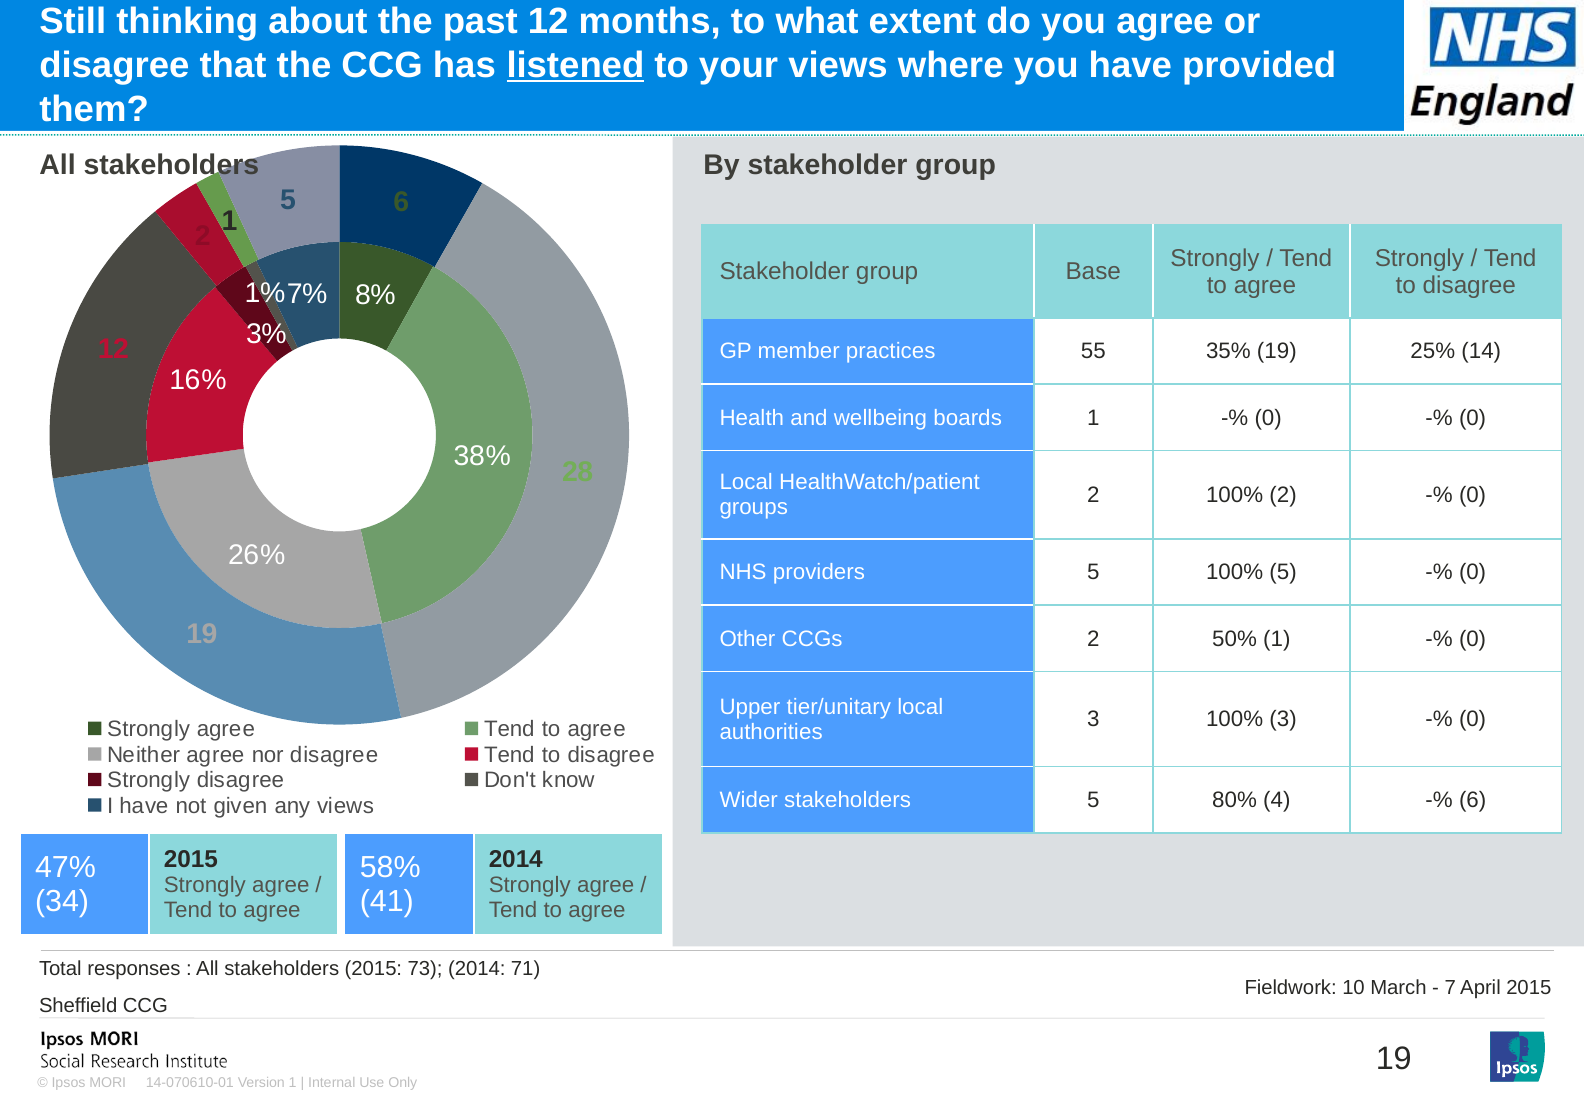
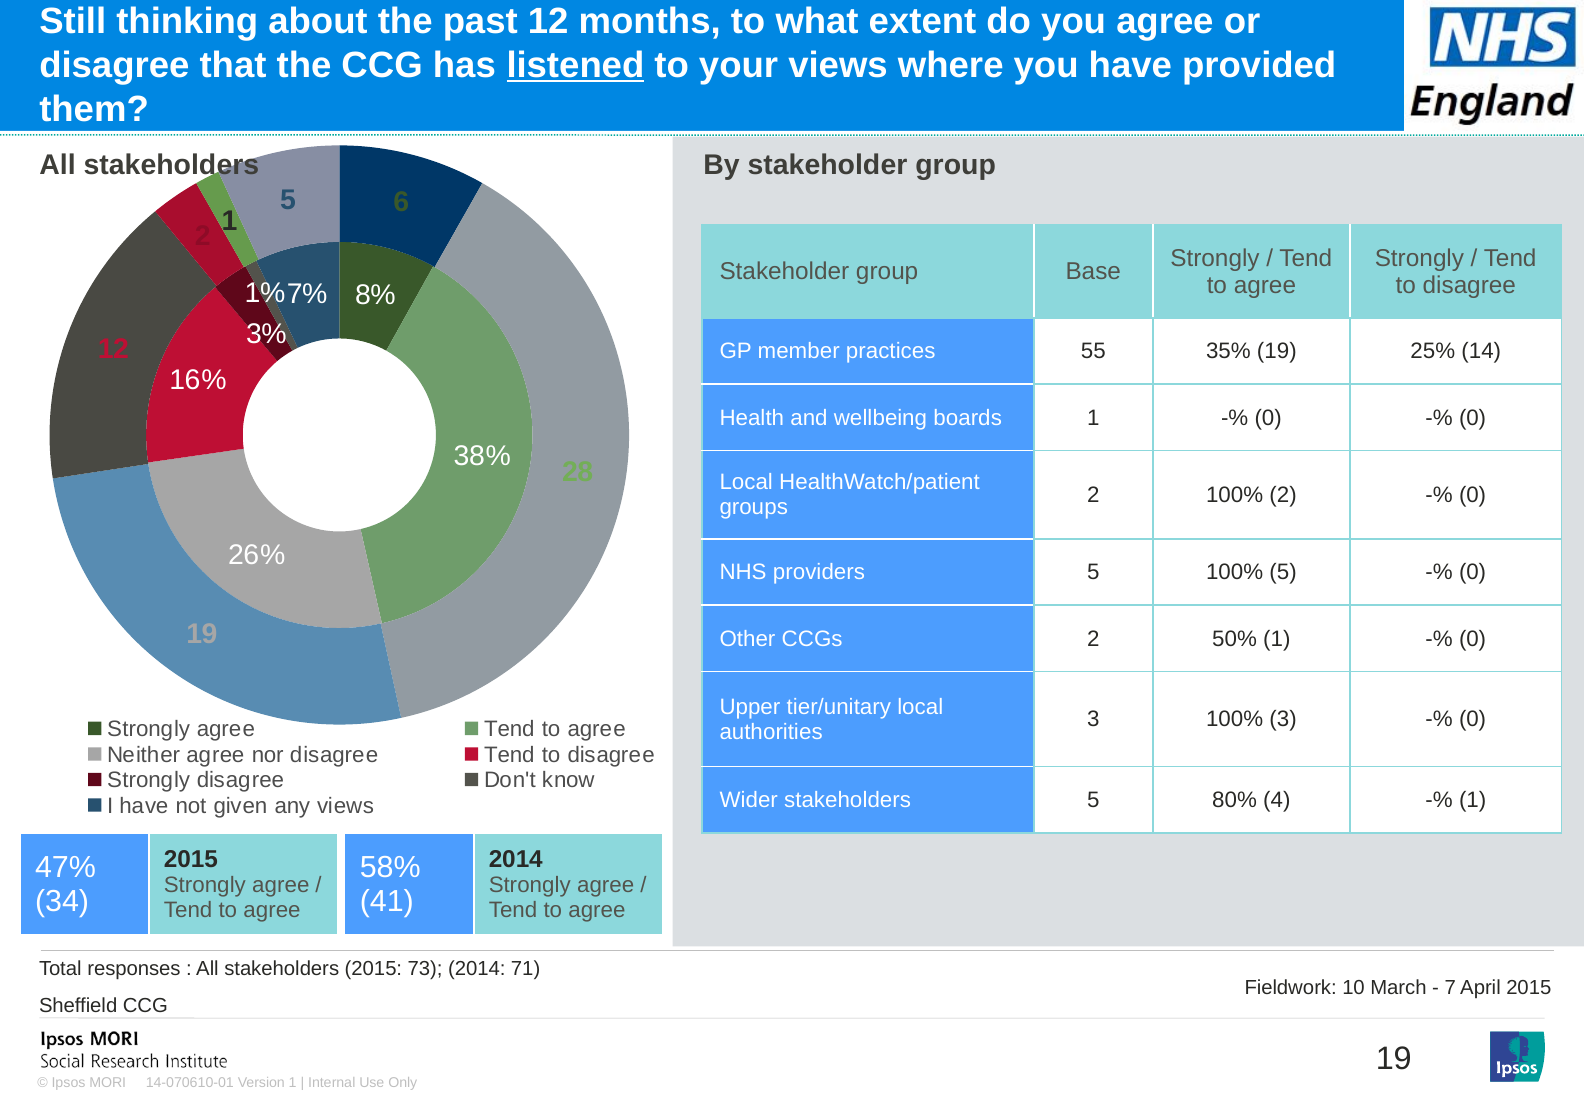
6: 6 -> 1 (1473, 801)
